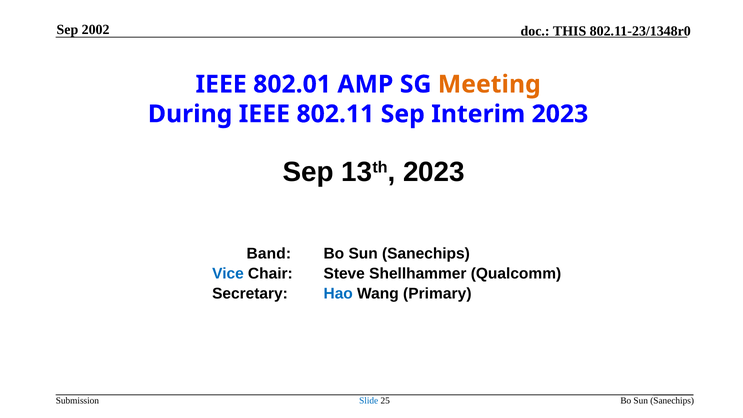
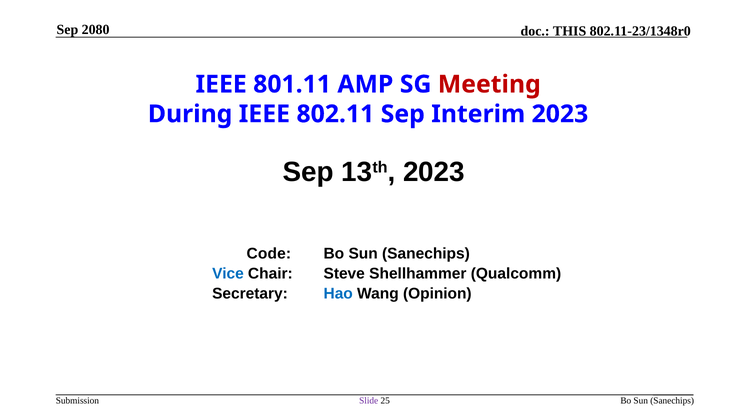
2002: 2002 -> 2080 (96, 30)
802.01: 802.01 -> 801.11 (292, 84)
Meeting colour: orange -> red (489, 84)
Band: Band -> Code (269, 254)
Primary: Primary -> Opinion (437, 293)
Slide colour: blue -> purple (369, 401)
